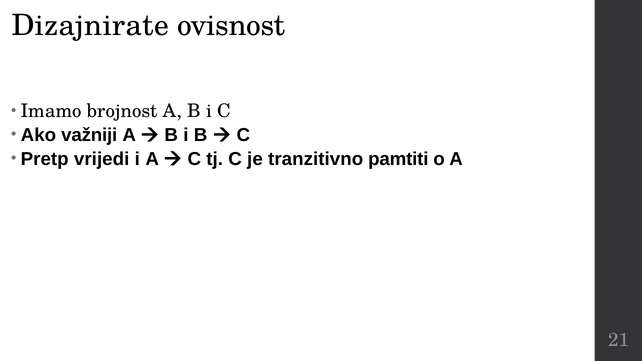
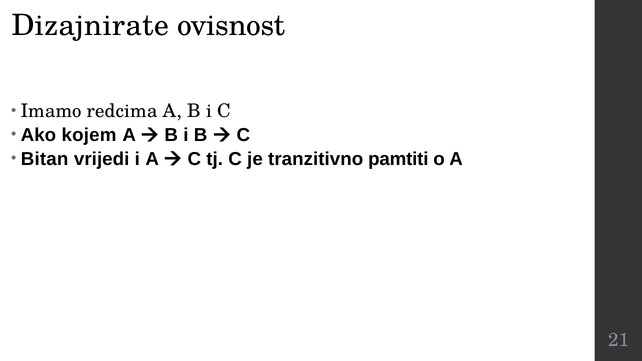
brojnost: brojnost -> redcima (122, 111)
važniji: važniji -> kojem (89, 135)
Pretp: Pretp -> Bitan (45, 159)
